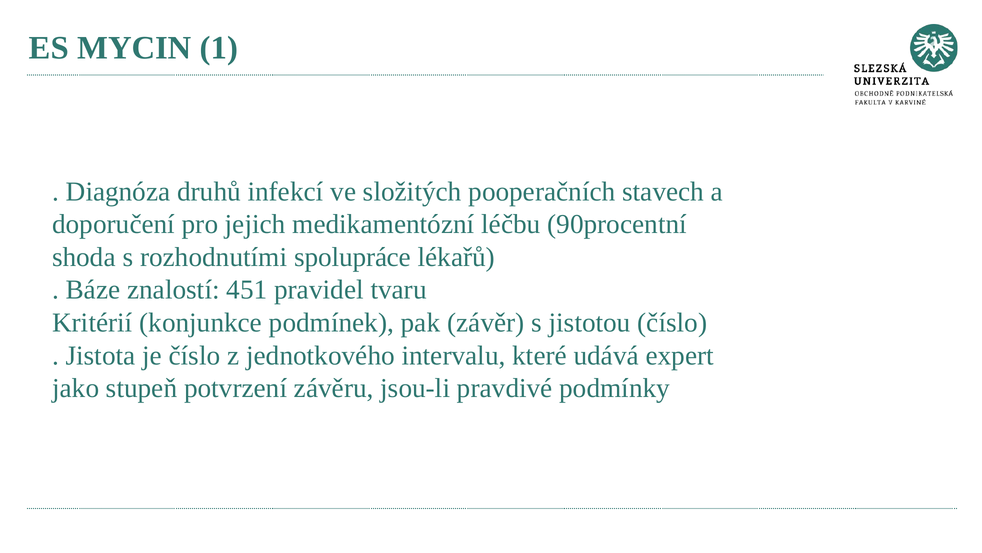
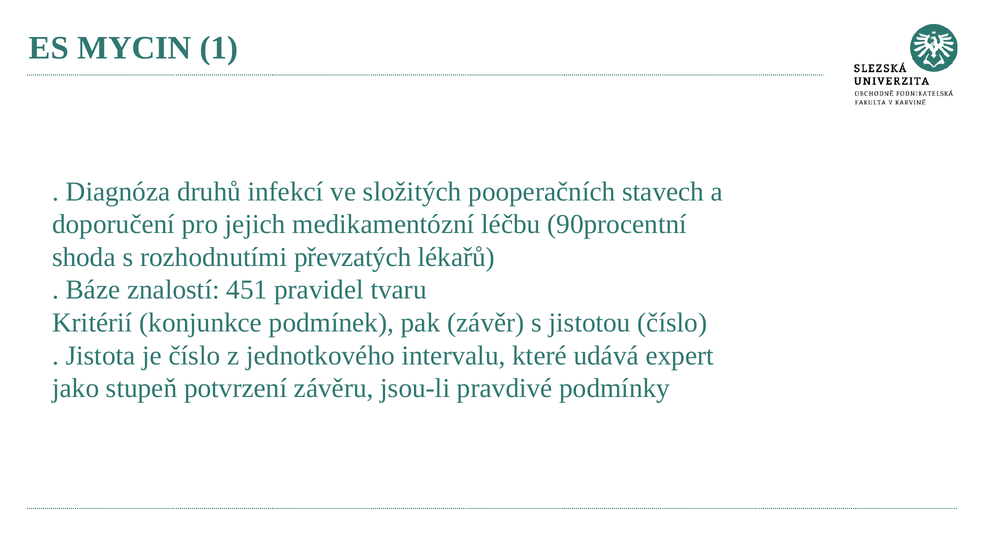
spolupráce: spolupráce -> převzatých (353, 257)
